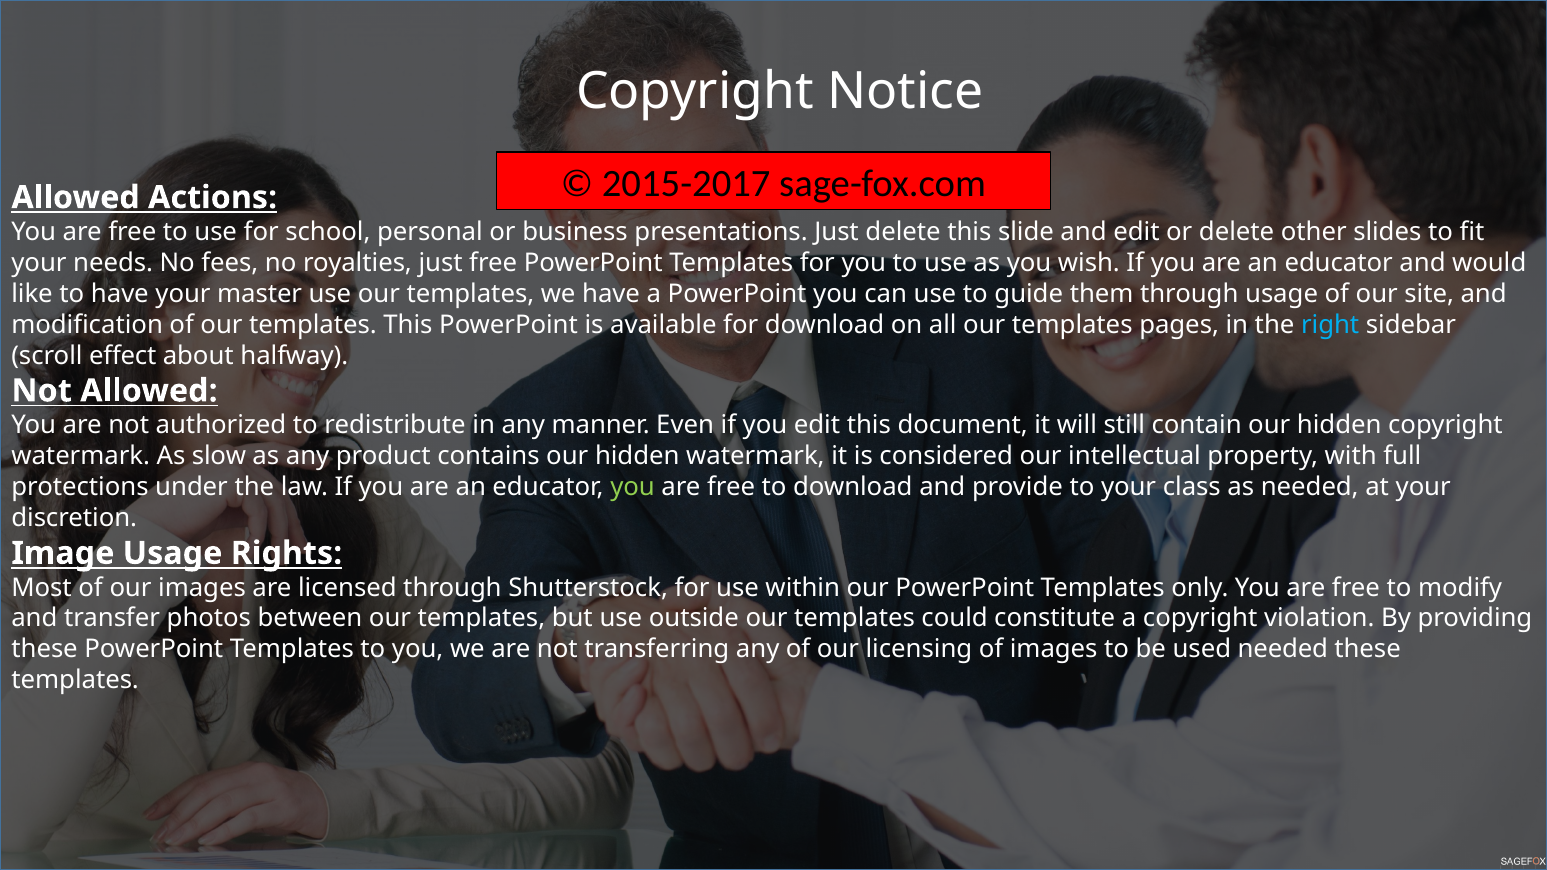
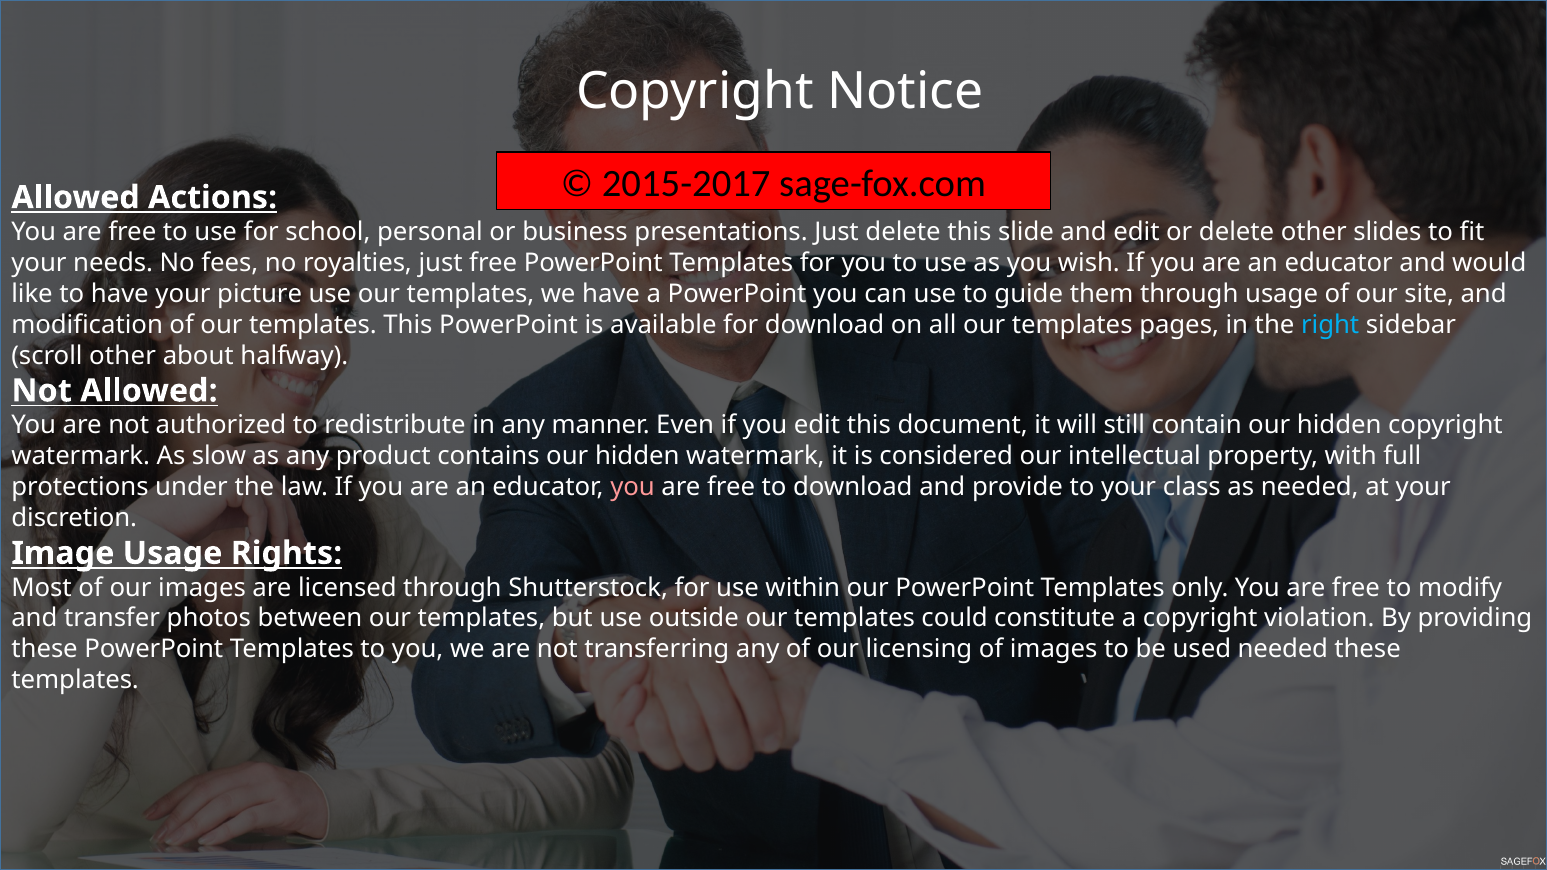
master: master -> picture (260, 294)
scroll effect: effect -> other (123, 356)
you colour: light green -> pink (633, 487)
